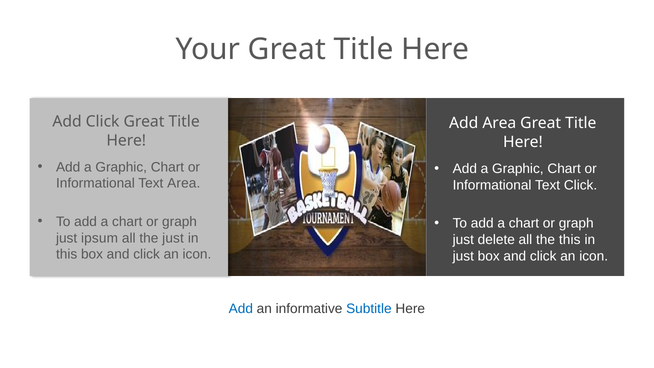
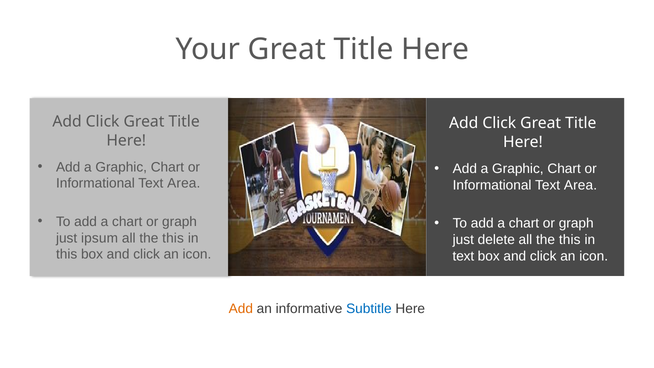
Area: Area -> Click (499, 123)
Click: Click -> Area (580, 185)
just: just -> this (173, 238)
just: just -> text (463, 256)
Add colour: blue -> orange (241, 309)
